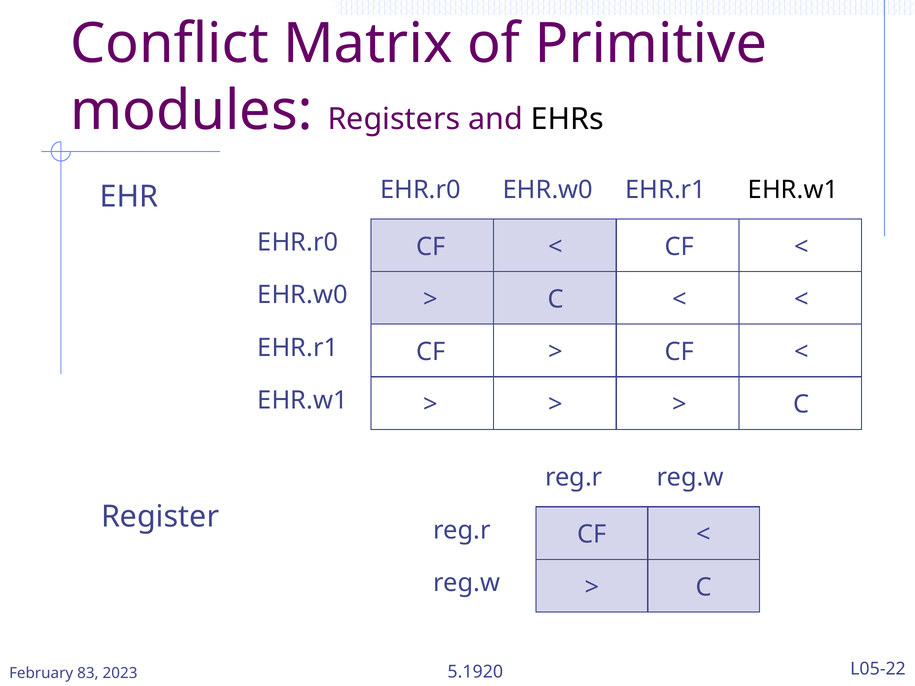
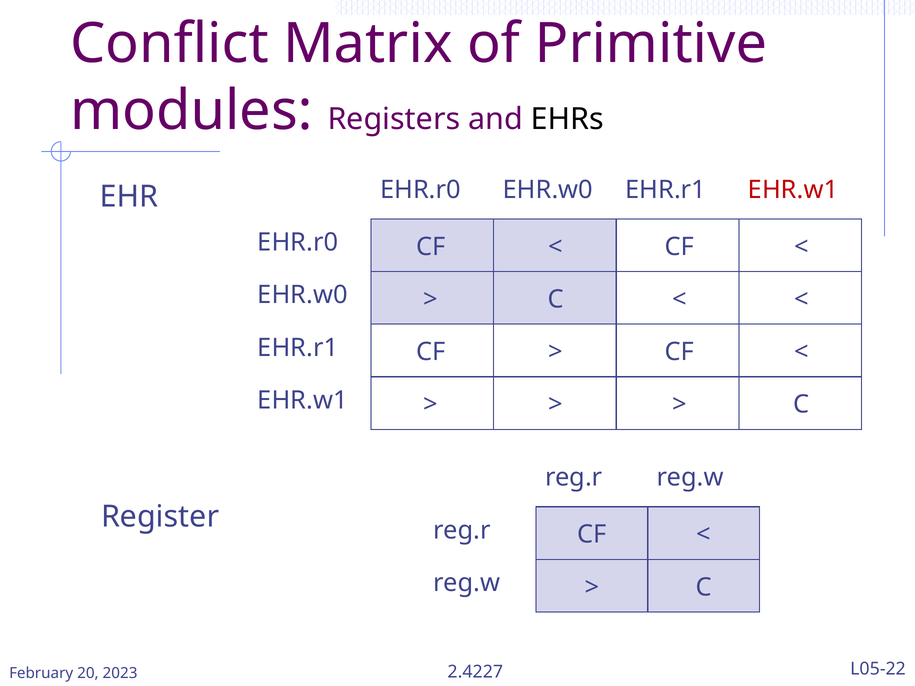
EHR.w1 colour: black -> red (793, 190)
83: 83 -> 20 (88, 674)
5.1920: 5.1920 -> 2.4227 (475, 672)
